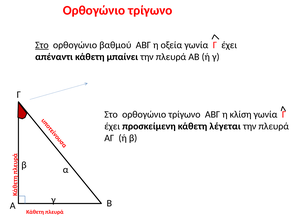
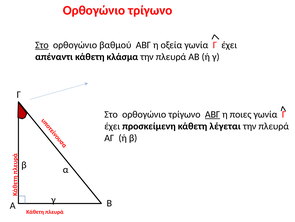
μπαίνει: μπαίνει -> κλάσμα (122, 57)
ΑΒΓ underline: none -> present (212, 114)
κλίση: κλίση -> ποιες (241, 114)
